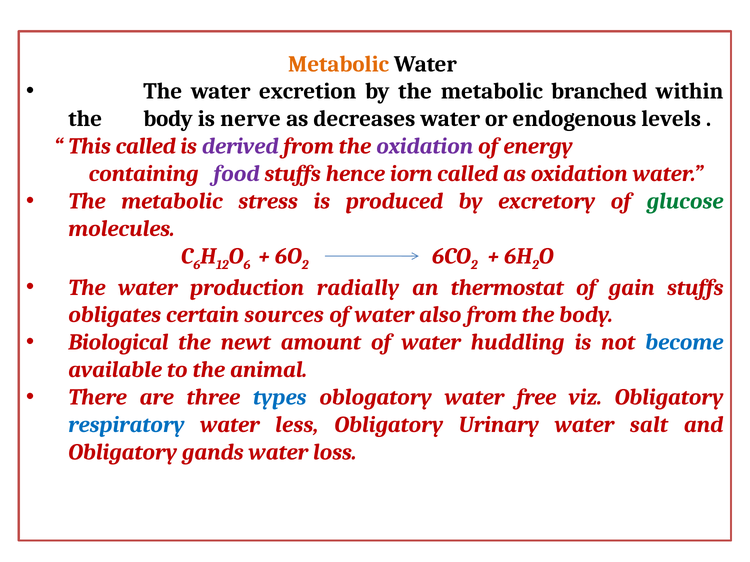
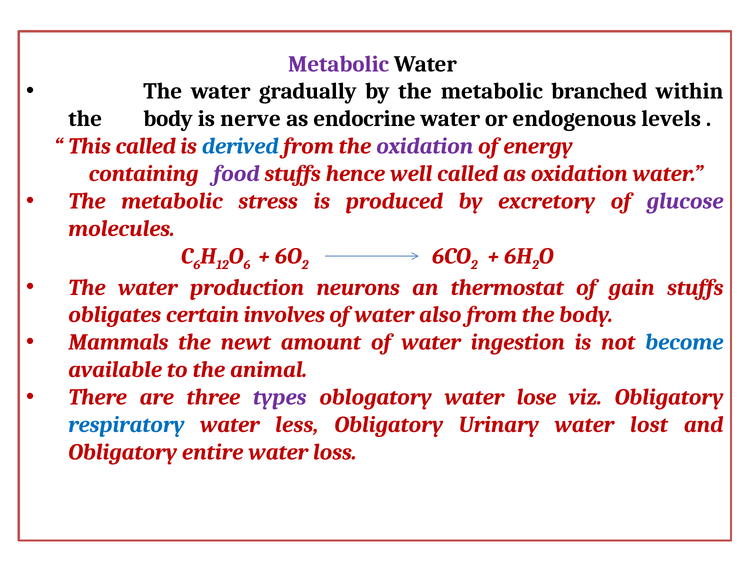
Metabolic colour: orange -> purple (339, 64)
excretion: excretion -> gradually (308, 92)
decreases: decreases -> endocrine (365, 119)
derived colour: purple -> blue (240, 146)
iorn: iorn -> well (411, 174)
glucose colour: green -> purple (685, 201)
radially: radially -> neurons (358, 288)
sources: sources -> involves (284, 315)
Biological: Biological -> Mammals (118, 343)
huddling: huddling -> ingestion (518, 343)
types colour: blue -> purple (280, 398)
free: free -> lose (537, 398)
salt: salt -> lost (649, 425)
gands: gands -> entire (213, 453)
